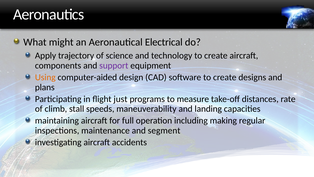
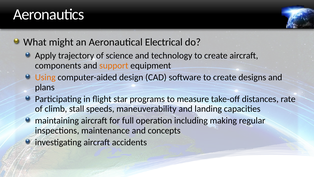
support colour: purple -> orange (114, 65)
just: just -> star (121, 99)
segment: segment -> concepts (164, 130)
